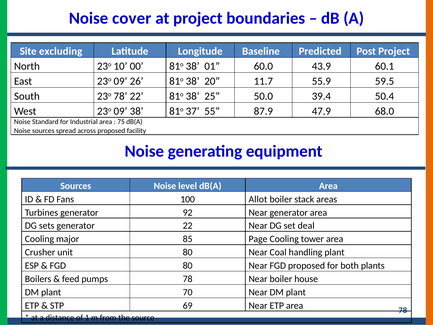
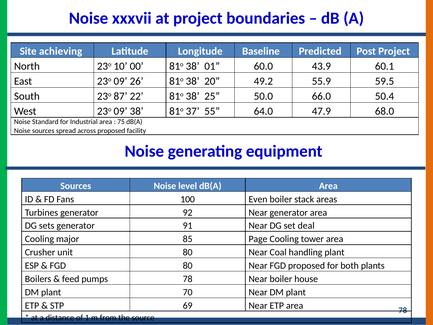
cover: cover -> xxxvii (132, 18)
excluding: excluding -> achieving (61, 51)
11.7: 11.7 -> 49.2 (263, 81)
23o 78: 78 -> 87 (120, 96)
39.4: 39.4 -> 66.0 (321, 96)
87.9: 87.9 -> 64.0 (263, 111)
Allot: Allot -> Even (258, 199)
generator 22: 22 -> 91 (188, 226)
